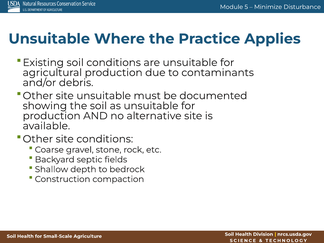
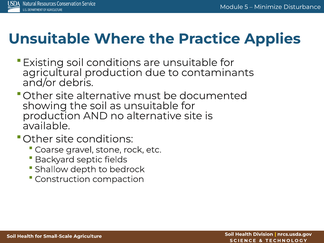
site unsuitable: unsuitable -> alternative (104, 96)
